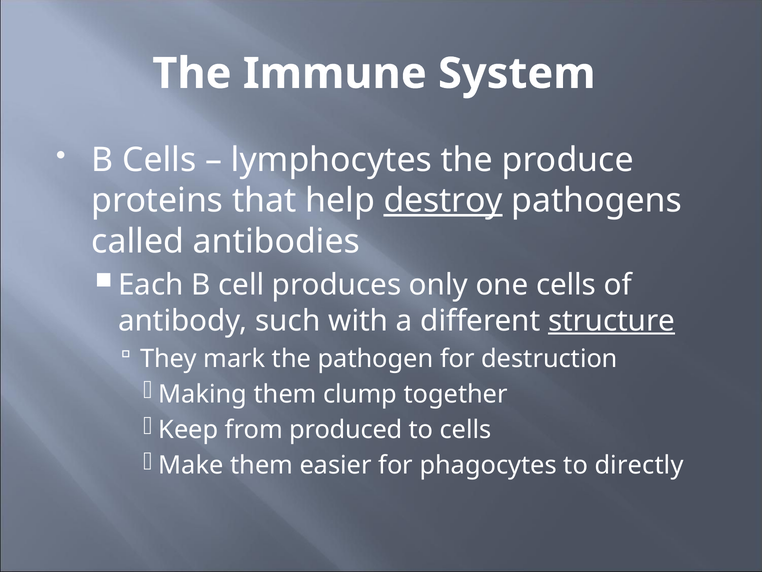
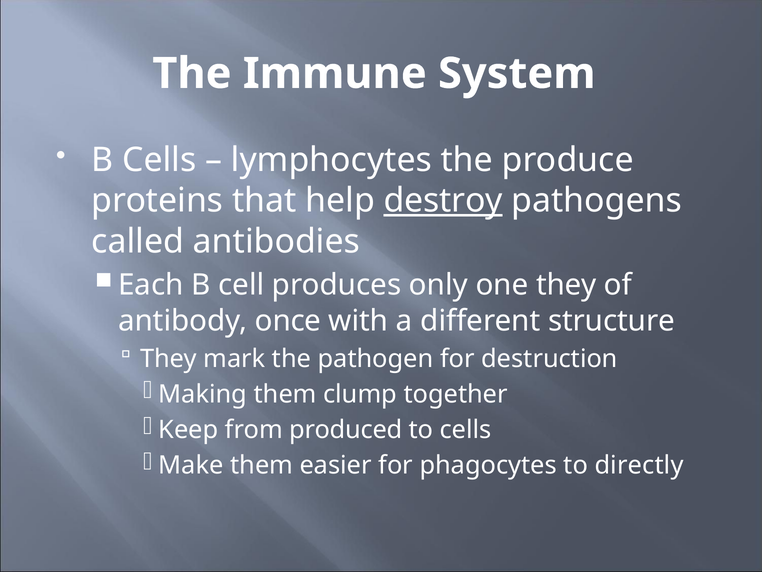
one cells: cells -> they (566, 285)
such: such -> once (288, 320)
structure underline: present -> none (612, 320)
